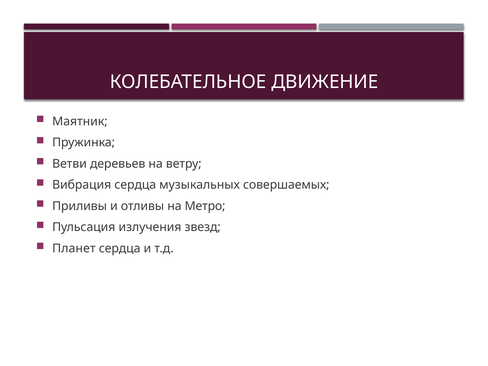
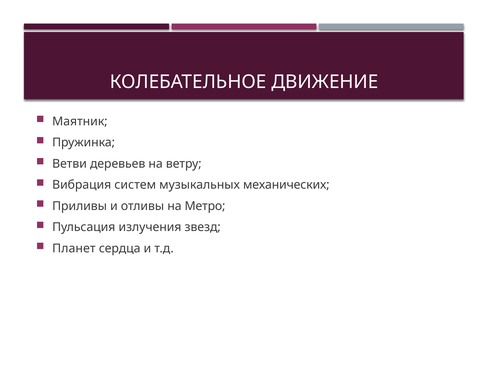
Вибрация сердца: сердца -> систем (135, 185)
совершаемых: совершаемых -> механических (286, 185)
